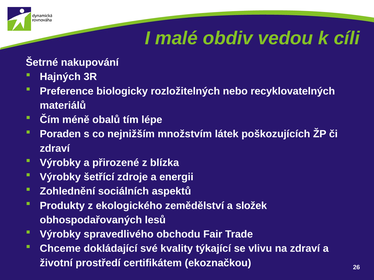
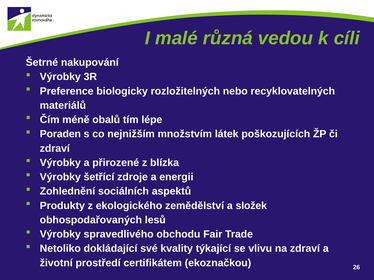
obdiv: obdiv -> různá (228, 38)
Hajných: Hajných -> Výrobky (60, 77)
Chceme: Chceme -> Netoliko (60, 249)
